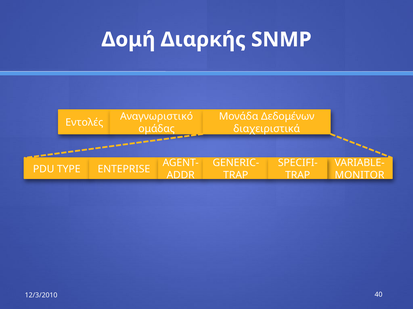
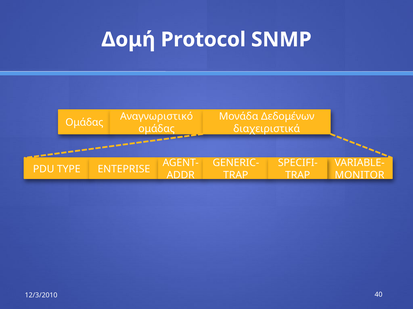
Διαρκής: Διαρκής -> Protocol (203, 40)
Εντολές: Εντολές -> Ομάδας (84, 123)
